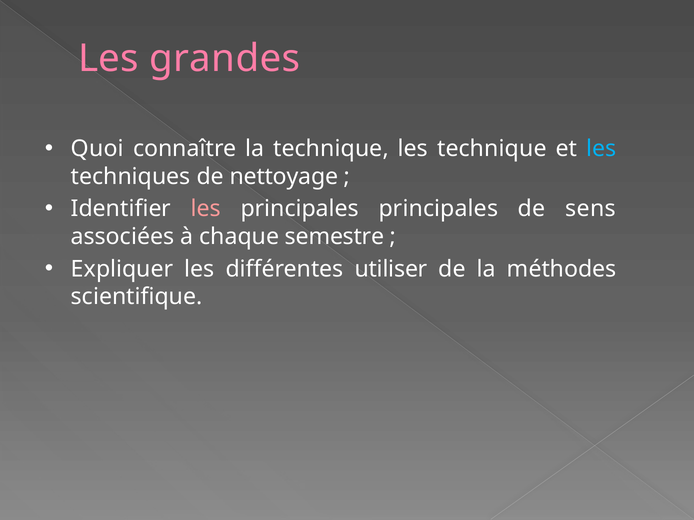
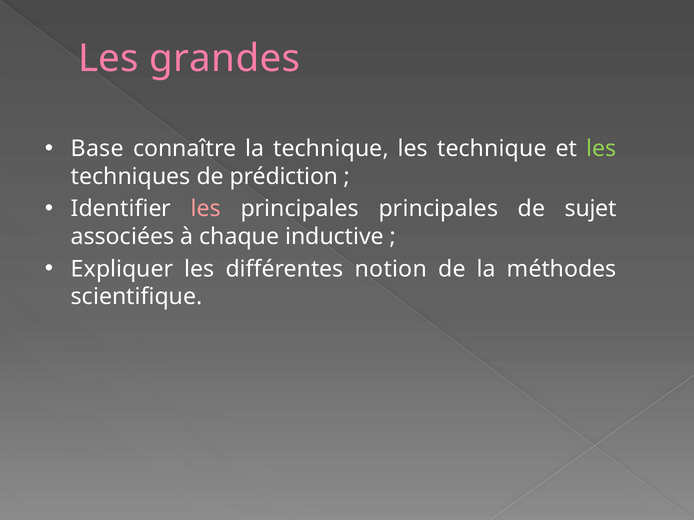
Quoi: Quoi -> Base (97, 149)
les colour: light blue -> light green (601, 149)
nettoyage: nettoyage -> prédiction (284, 177)
sens: sens -> sujet (591, 209)
semestre: semestre -> inductive (335, 237)
utiliser: utiliser -> notion (391, 269)
